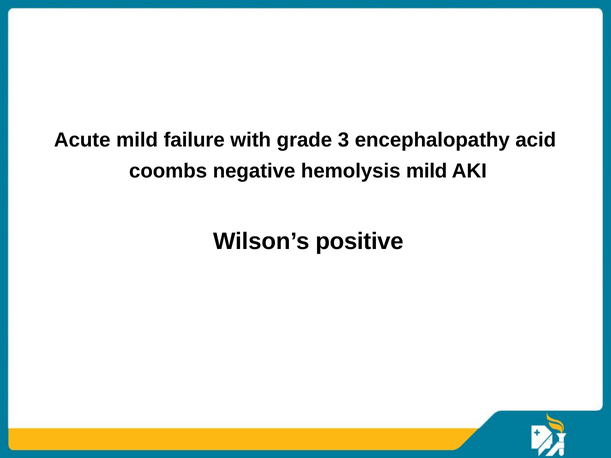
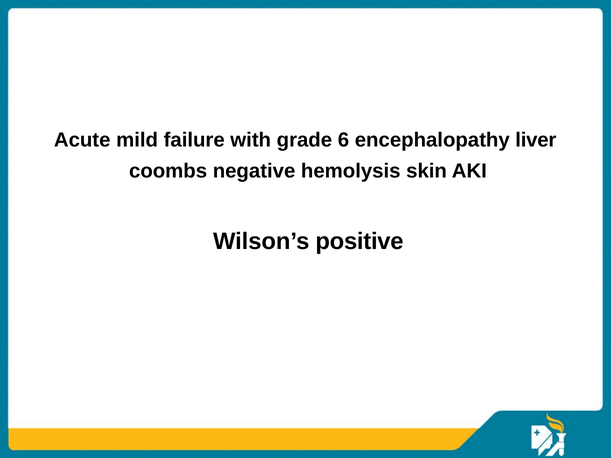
3: 3 -> 6 (343, 140)
acid: acid -> liver (536, 140)
hemolysis mild: mild -> skin (427, 171)
